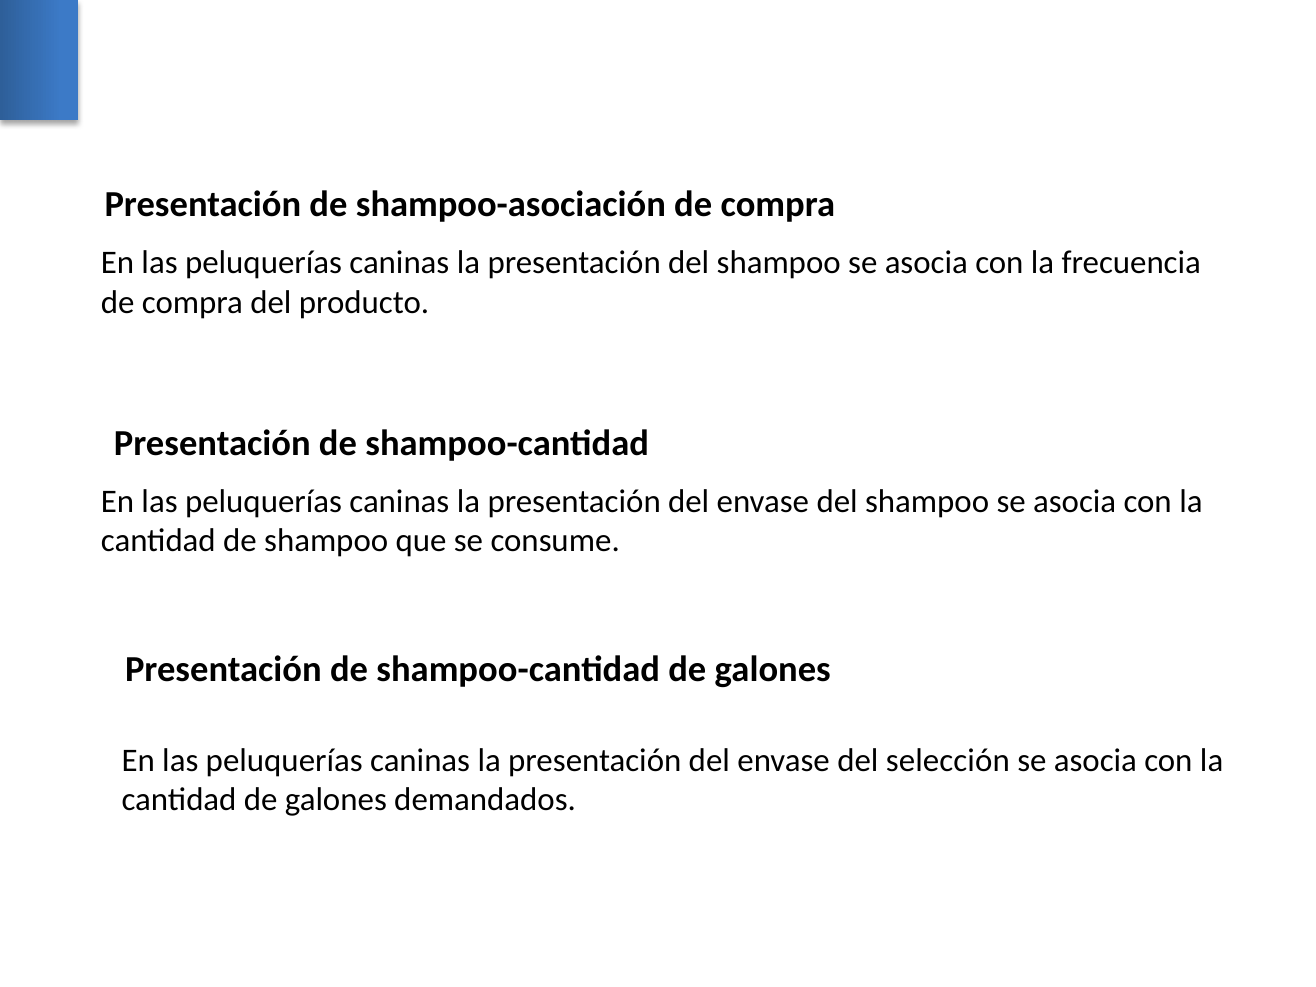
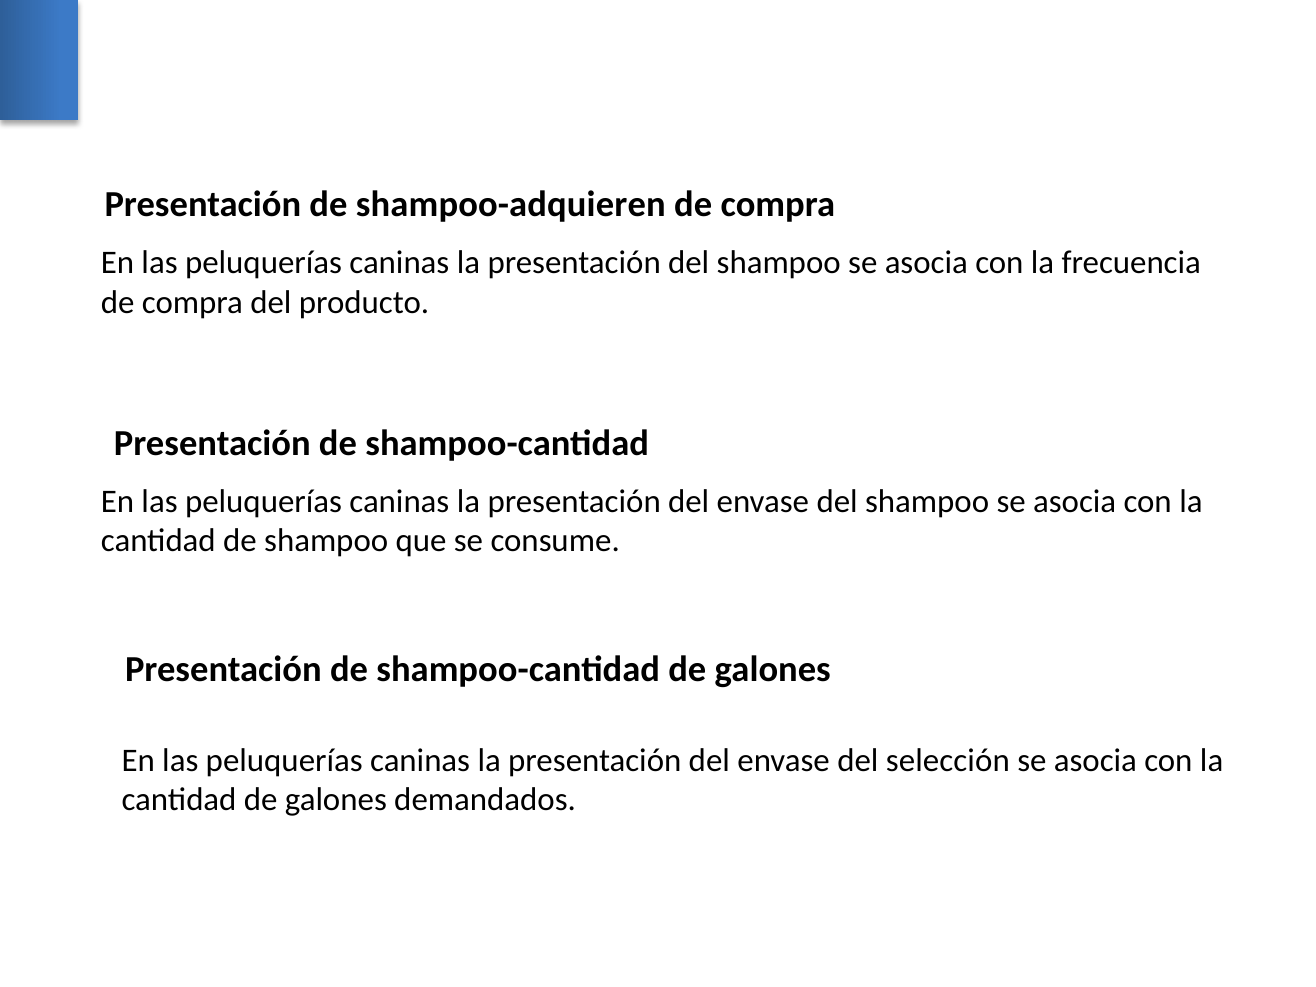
shampoo-asociación: shampoo-asociación -> shampoo-adquieren (511, 205)
